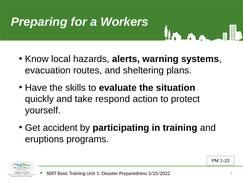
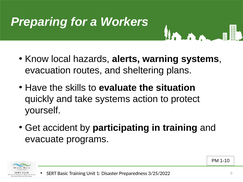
take respond: respond -> systems (113, 99)
eruptions: eruptions -> evacuate (44, 139)
